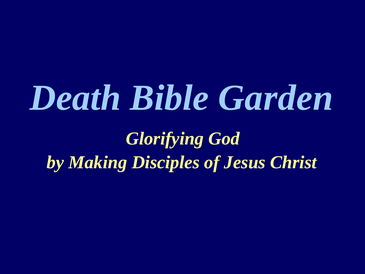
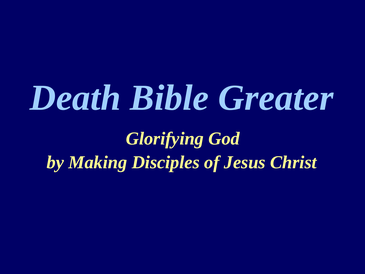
Garden: Garden -> Greater (276, 98)
